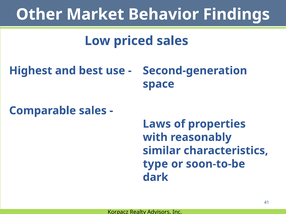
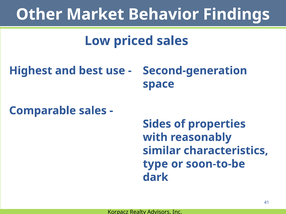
Laws: Laws -> Sides (157, 124)
